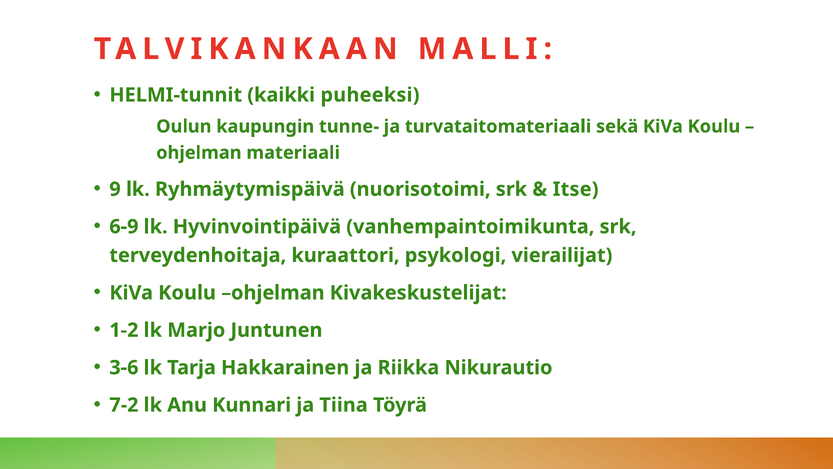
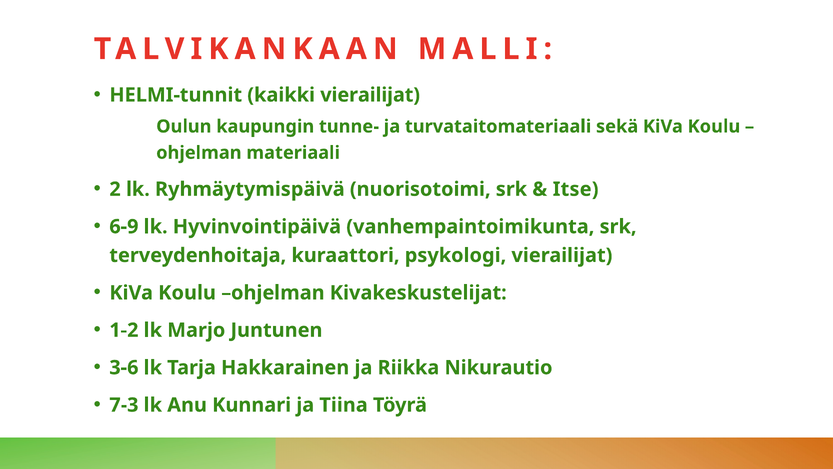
kaikki puheeksi: puheeksi -> vierailijat (370, 95)
9: 9 -> 2 (115, 189)
7-2: 7-2 -> 7-3 (124, 405)
